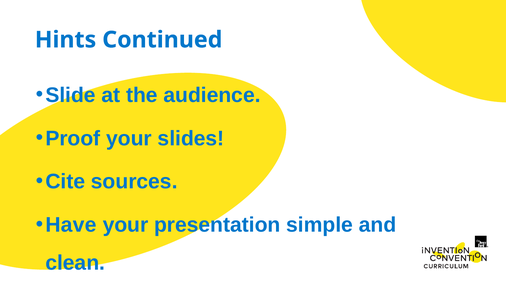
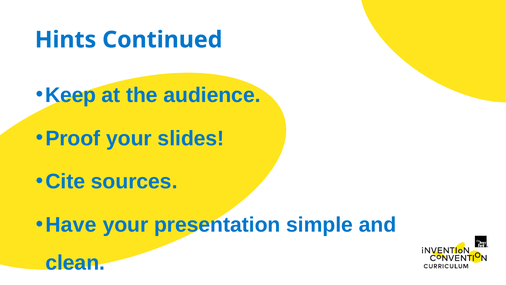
Slide: Slide -> Keep (71, 95)
